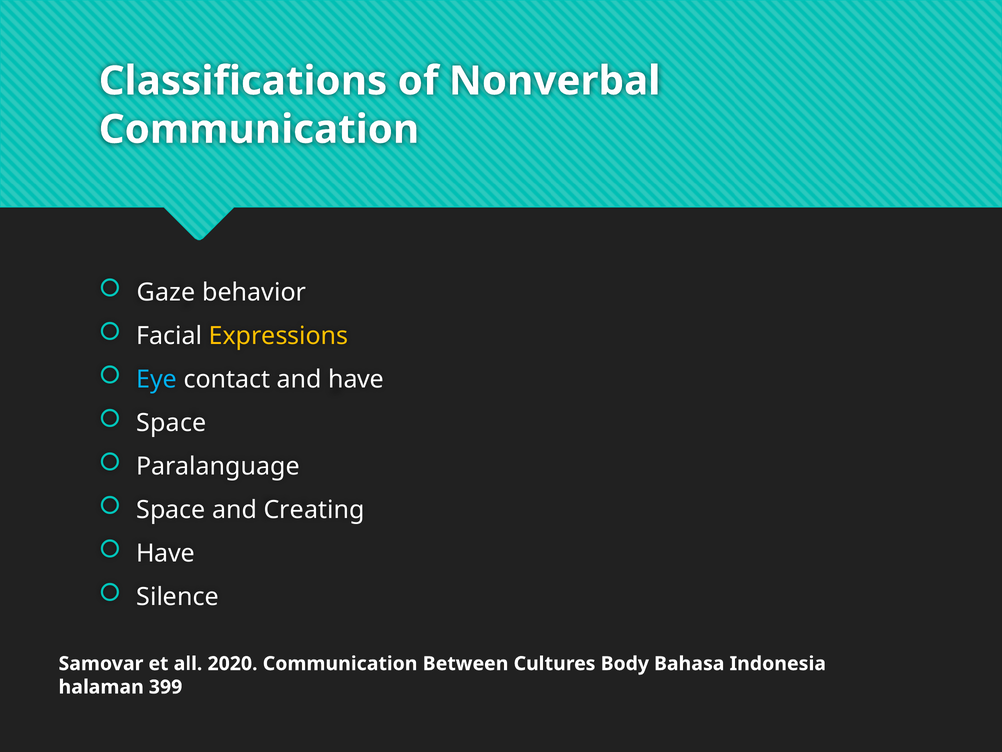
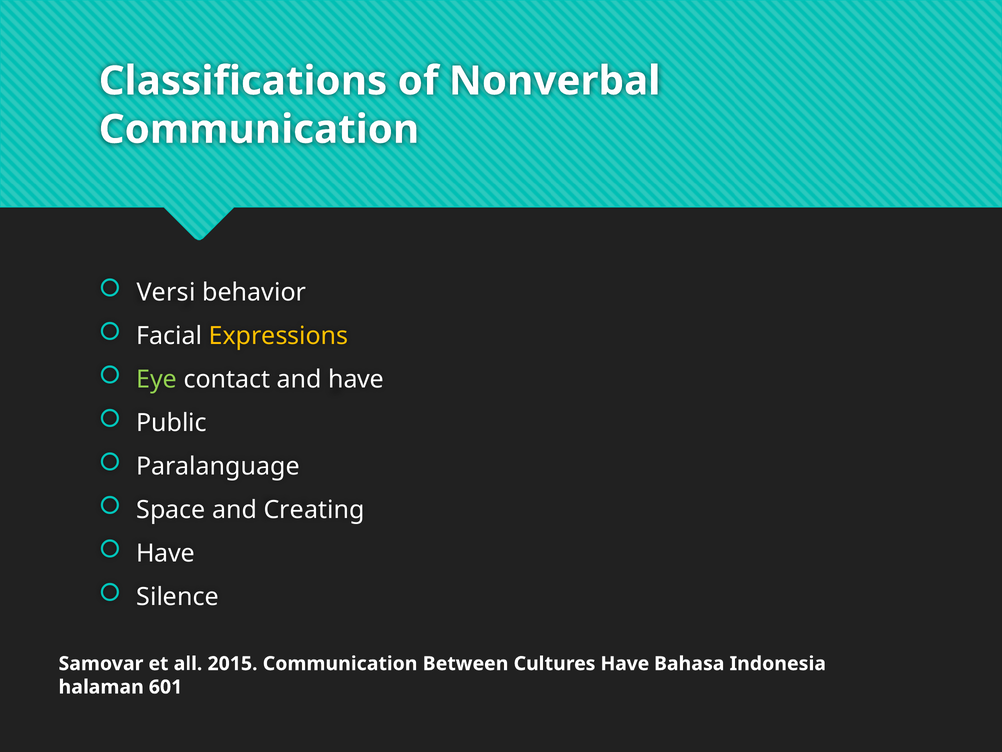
Gaze: Gaze -> Versi (166, 292)
Eye colour: light blue -> light green (157, 379)
Space: Space -> Public (172, 423)
2020: 2020 -> 2015 (233, 663)
Cultures Body: Body -> Have (625, 663)
399: 399 -> 601 (166, 687)
